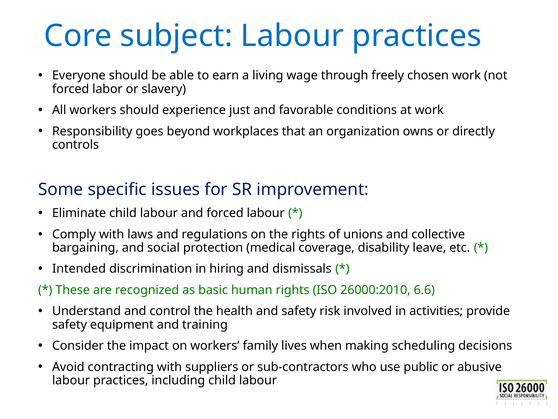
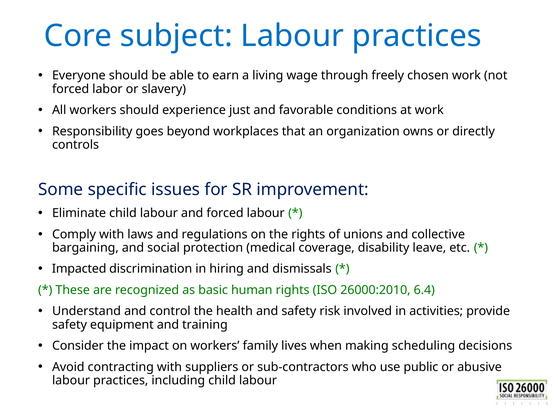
Intended: Intended -> Impacted (79, 269)
6.6: 6.6 -> 6.4 (424, 290)
